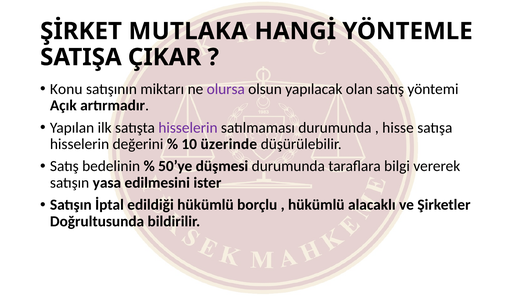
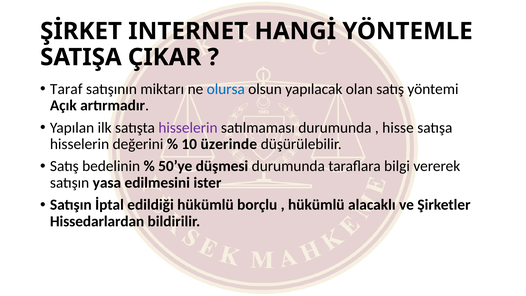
MUTLAKA: MUTLAKA -> INTERNET (188, 31)
Konu: Konu -> Taraf (66, 89)
olursa colour: purple -> blue (226, 89)
Doğrultusunda: Doğrultusunda -> Hissedarlardan (97, 221)
